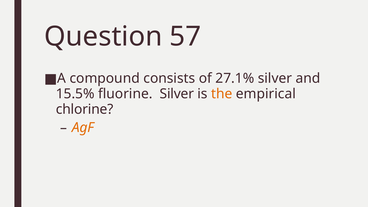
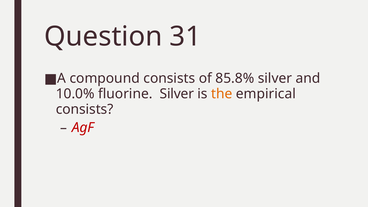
57: 57 -> 31 (185, 37)
27.1%: 27.1% -> 85.8% (235, 78)
15.5%: 15.5% -> 10.0% (75, 94)
chlorine: chlorine -> consists (85, 109)
AgF colour: orange -> red (83, 128)
